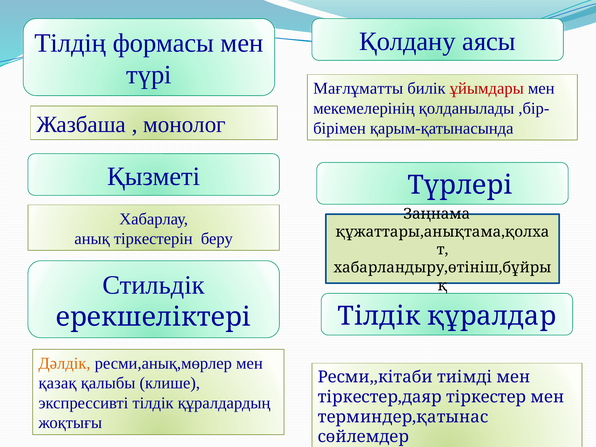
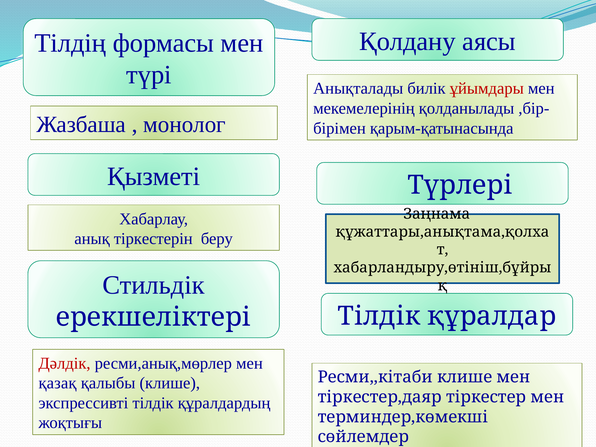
Мағлұматты: Мағлұматты -> Анықталады (358, 89)
Дәлдік colour: orange -> red (64, 363)
Ресми,,кітаби тиімді: тиімді -> клише (465, 377)
терминдер,қатынас: терминдер,қатынас -> терминдер,көмекші (403, 417)
